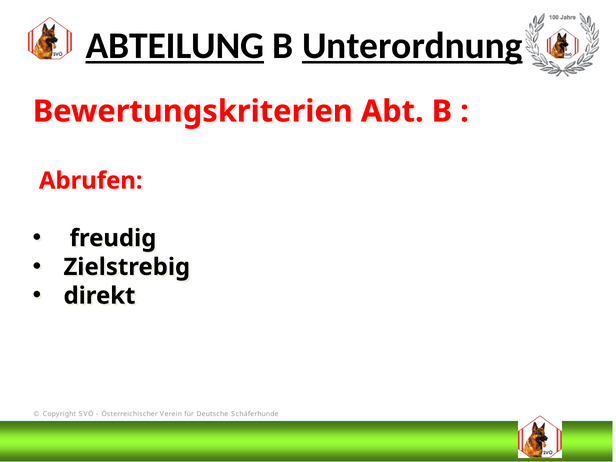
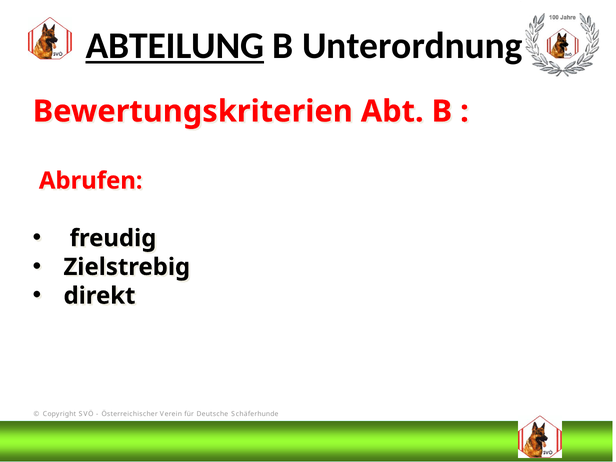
Unterordnung underline: present -> none (412, 46)
